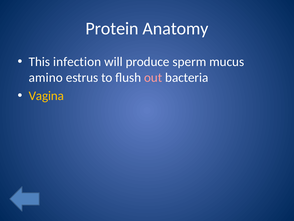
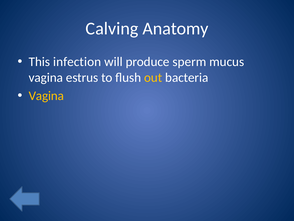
Protein: Protein -> Calving (112, 28)
amino: amino -> vagina (46, 77)
out colour: pink -> yellow (153, 77)
